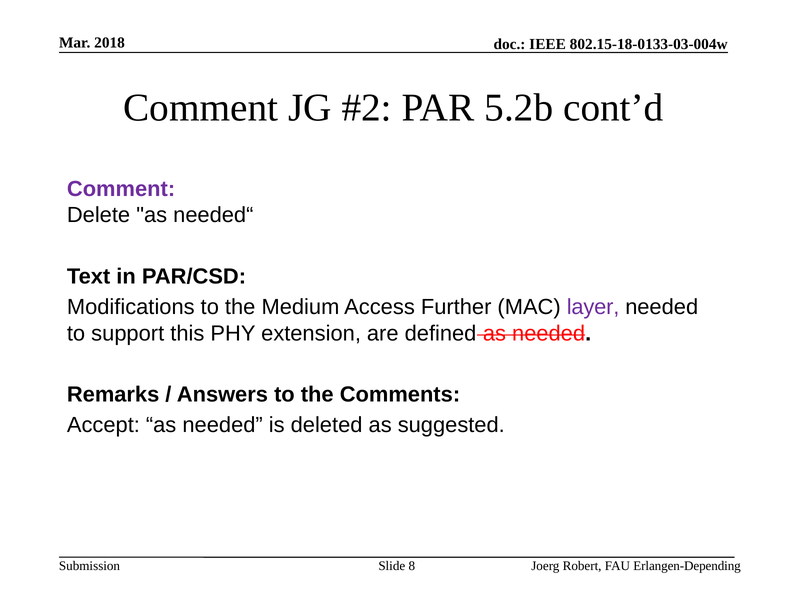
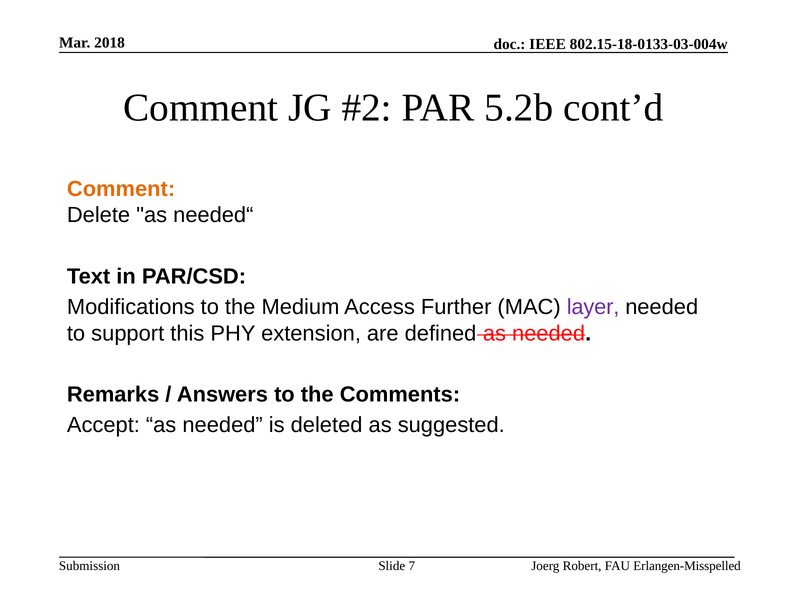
Comment colour: purple -> orange (121, 189)
8: 8 -> 7 (412, 566)
Erlangen-Depending: Erlangen-Depending -> Erlangen-Misspelled (687, 566)
